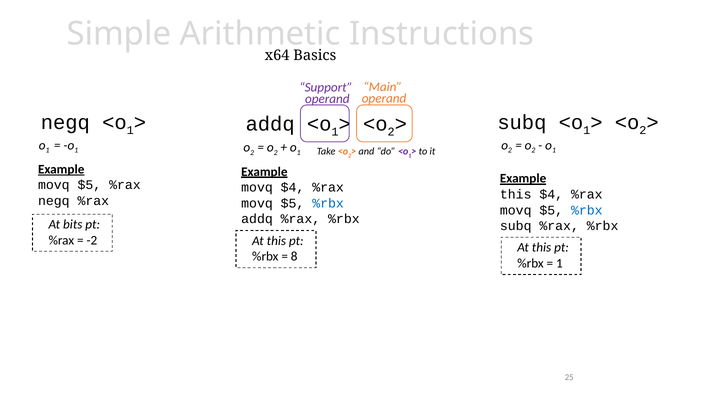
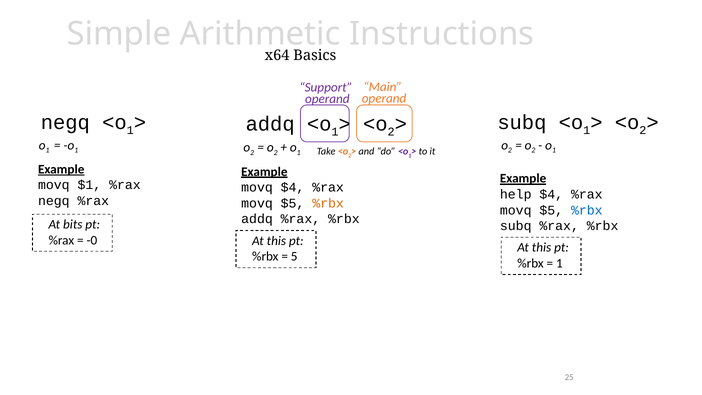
$5: $5 -> $1 (89, 185)
this: this -> help (516, 194)
%rbx colour: blue -> orange (328, 203)
-2: -2 -> -0 (92, 240)
8: 8 -> 5 (294, 257)
